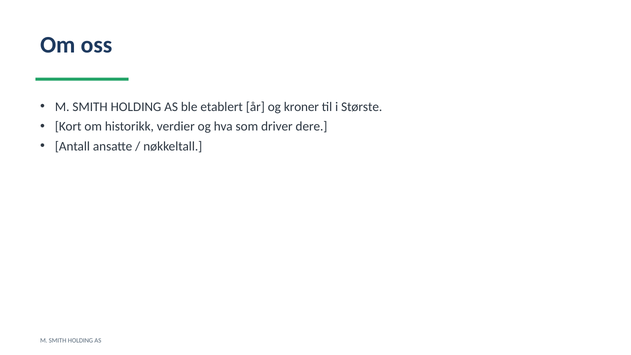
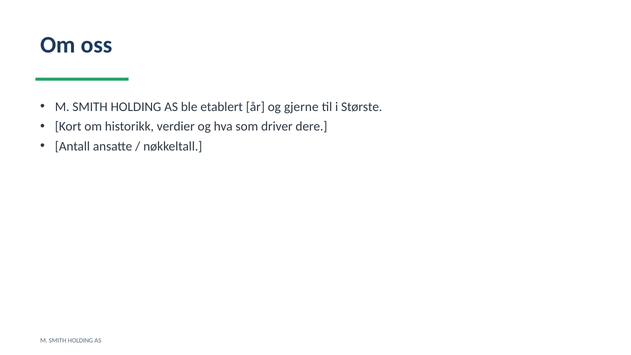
kroner: kroner -> gjerne (301, 107)
